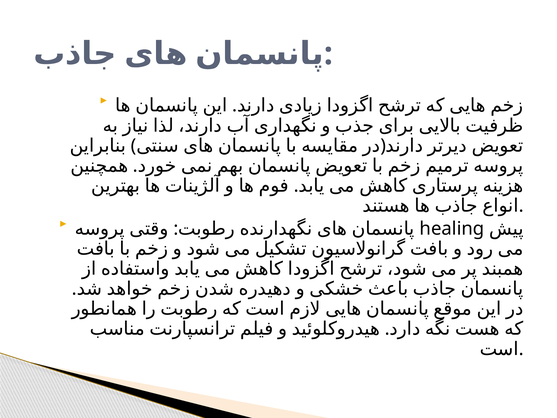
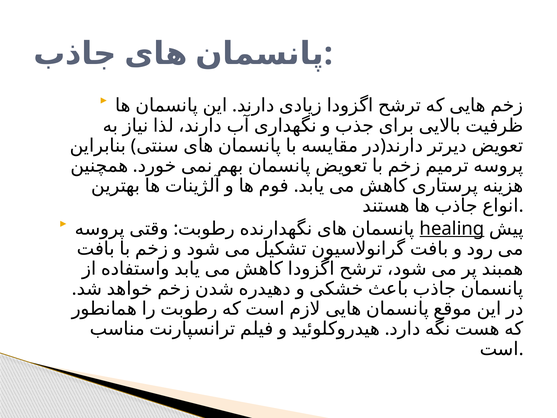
healing underline: none -> present (452, 228)
